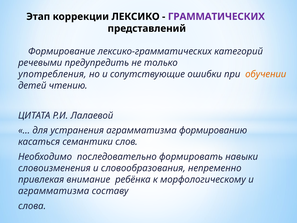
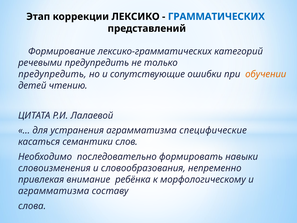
ГРАММАТИЧЕСКИХ colour: purple -> blue (216, 17)
употребления: употребления -> предупредить (52, 74)
формированию: формированию -> специфические (213, 130)
